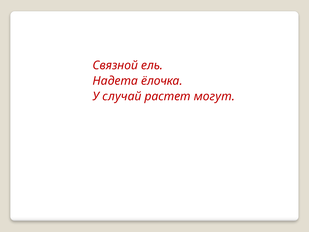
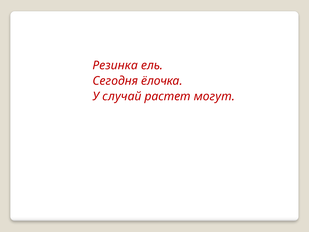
Связной: Связной -> Резинка (115, 65)
Надета: Надета -> Сегодня (115, 81)
